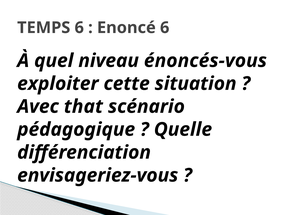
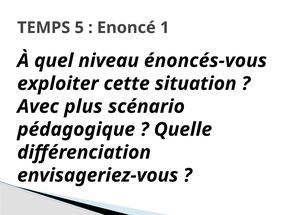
TEMPS 6: 6 -> 5 (79, 28)
Enoncé 6: 6 -> 1 (165, 28)
that: that -> plus (83, 107)
